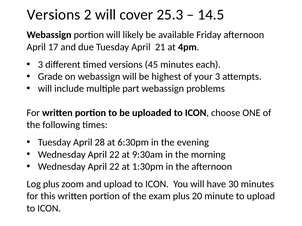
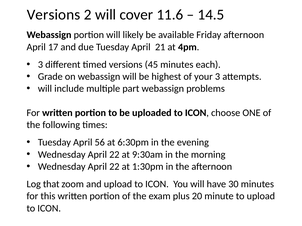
25.3: 25.3 -> 11.6 (170, 15)
28: 28 -> 56 (100, 143)
Log plus: plus -> that (51, 184)
